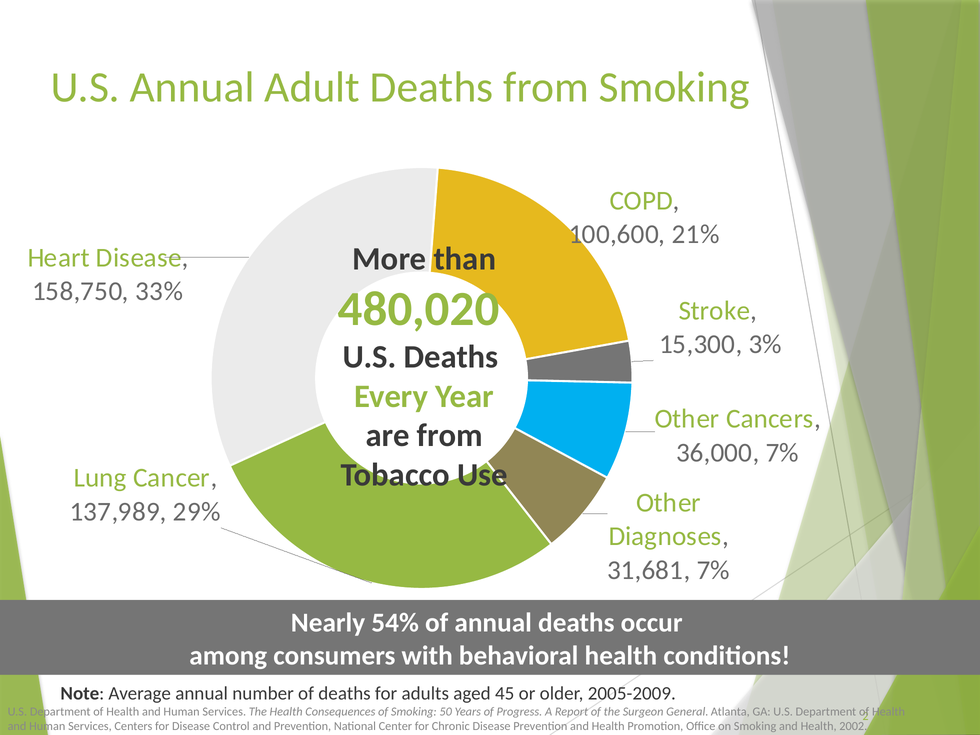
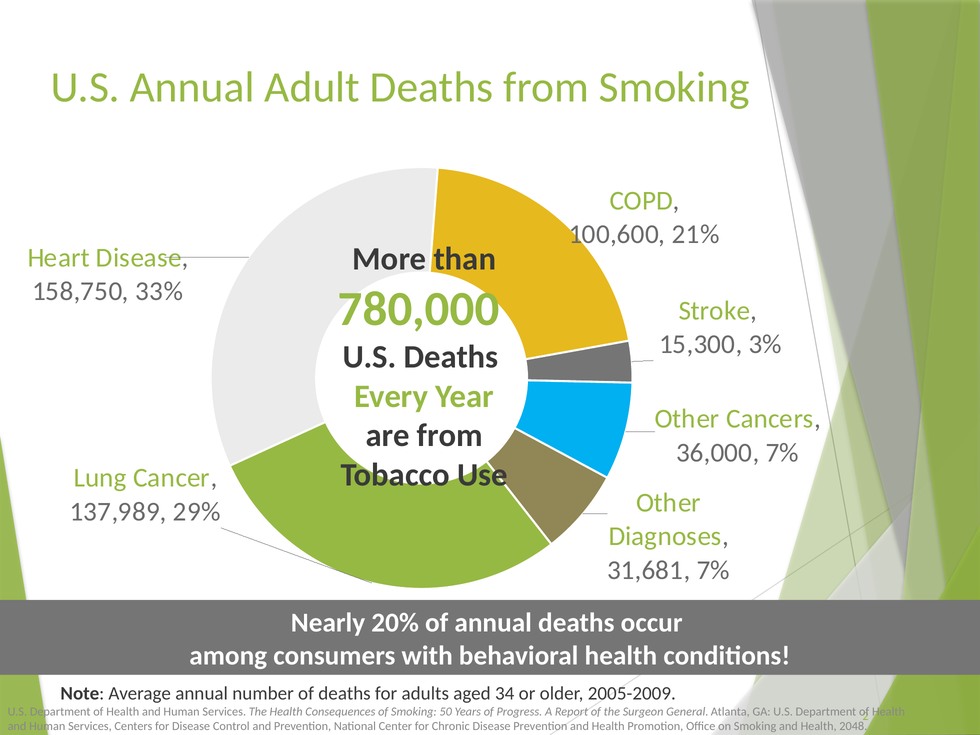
480,020: 480,020 -> 780,000 (419, 309)
54%: 54% -> 20% (395, 623)
45: 45 -> 34 (505, 693)
2002: 2002 -> 2048 (853, 726)
